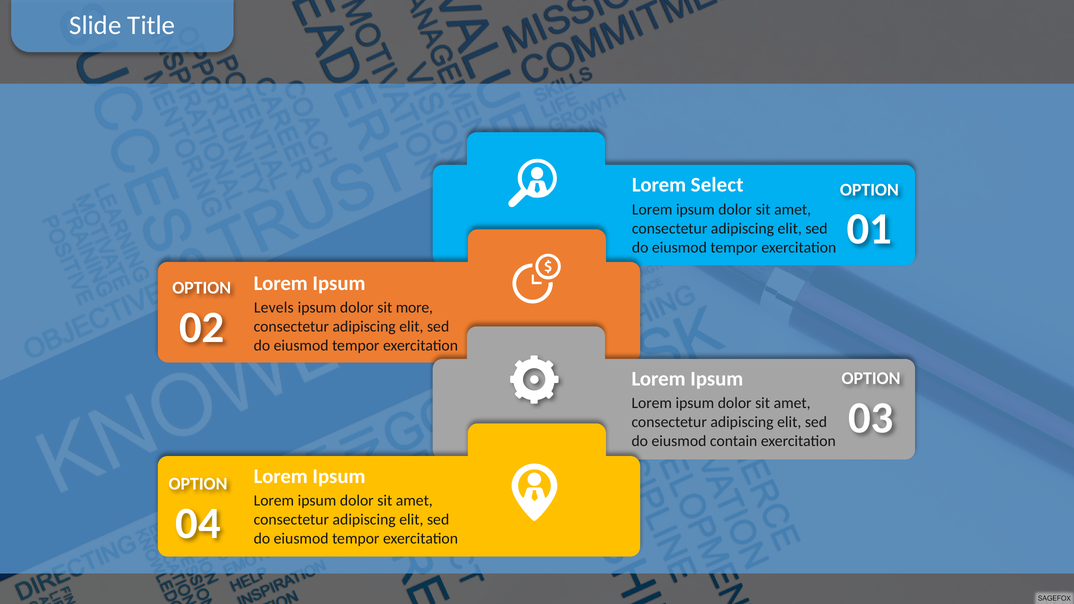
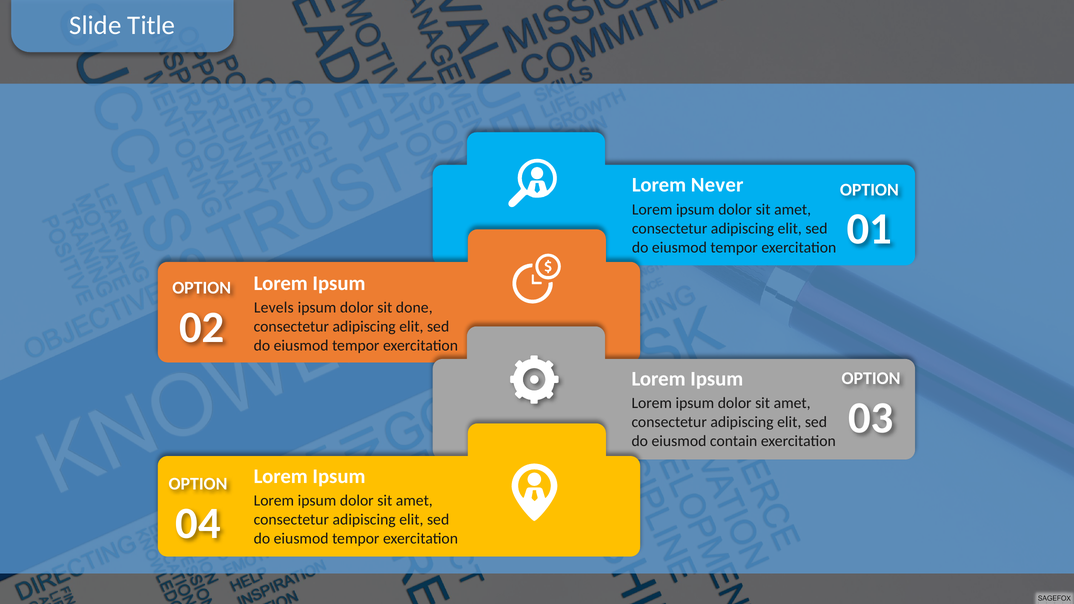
Select: Select -> Never (717, 185)
more: more -> done (414, 308)
